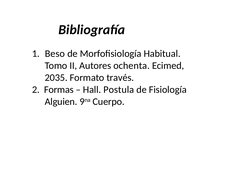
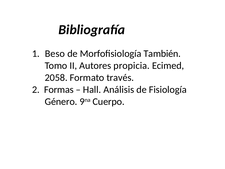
Habitual: Habitual -> También (162, 53)
ochenta: ochenta -> propicia (132, 66)
2035: 2035 -> 2058 (56, 78)
Postula: Postula -> Análisis (119, 90)
Alguien: Alguien -> Género (61, 102)
